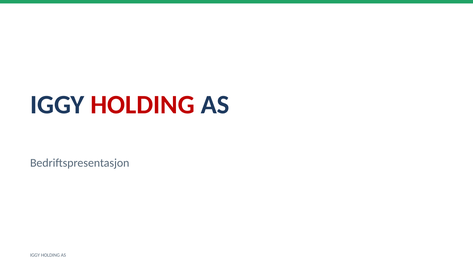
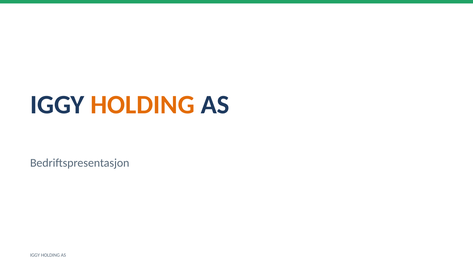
HOLDING colour: red -> orange (143, 105)
